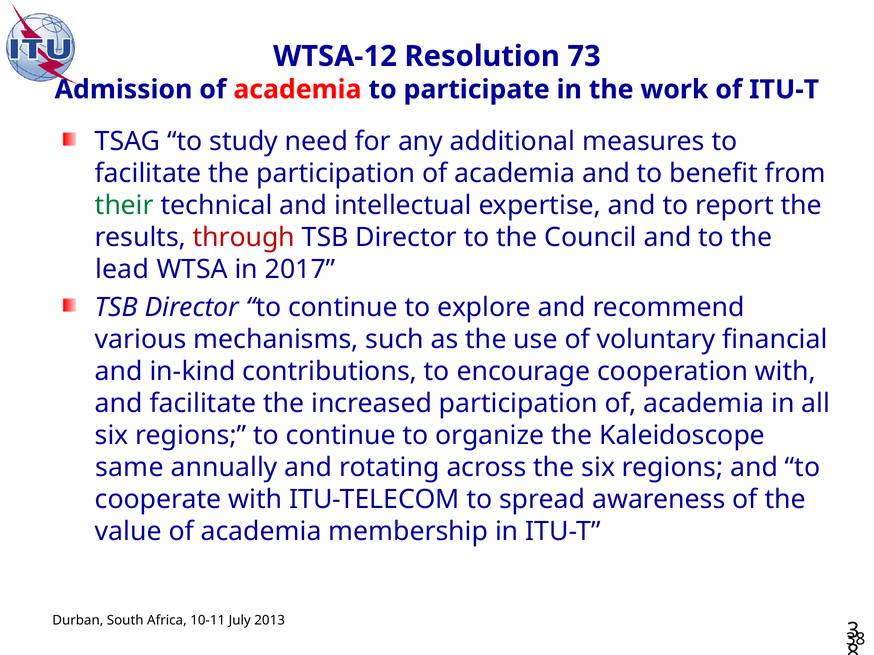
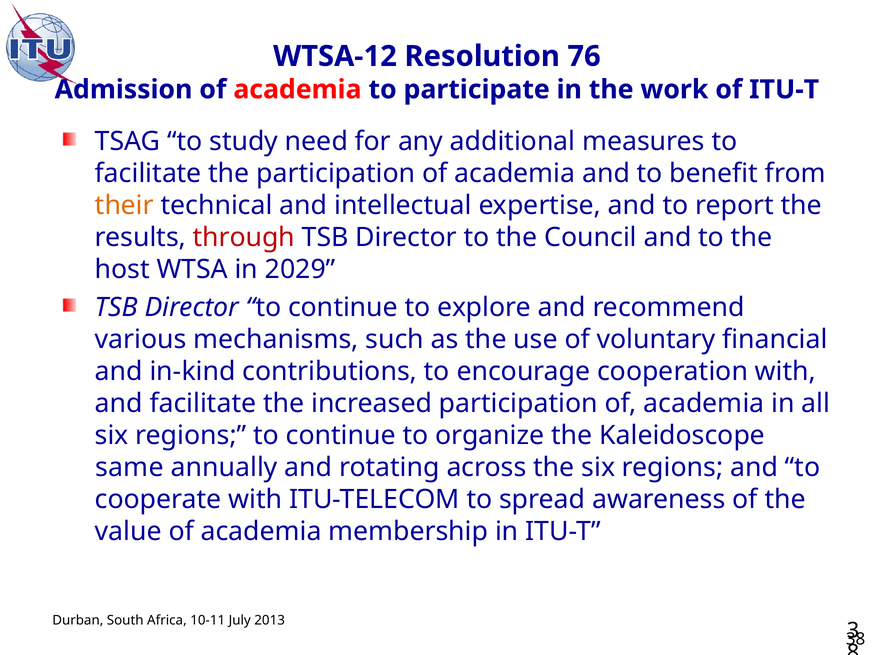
73: 73 -> 76 (584, 56)
their colour: green -> orange (124, 206)
lead: lead -> host (122, 270)
2017: 2017 -> 2029 (300, 270)
